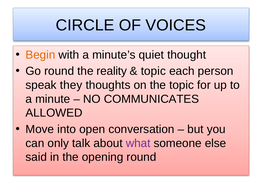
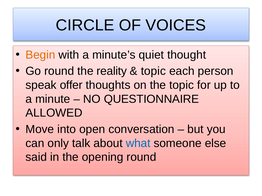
they: they -> offer (71, 85)
COMMUNICATES: COMMUNICATES -> QUESTIONNAIRE (151, 99)
what colour: purple -> blue (138, 144)
